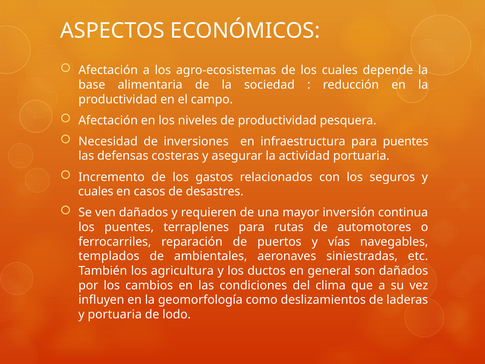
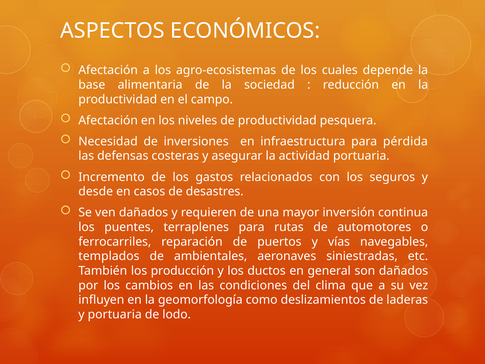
para puentes: puentes -> pérdida (405, 141)
cuales: cuales -> desde (96, 191)
agricultura: agricultura -> producción (182, 271)
